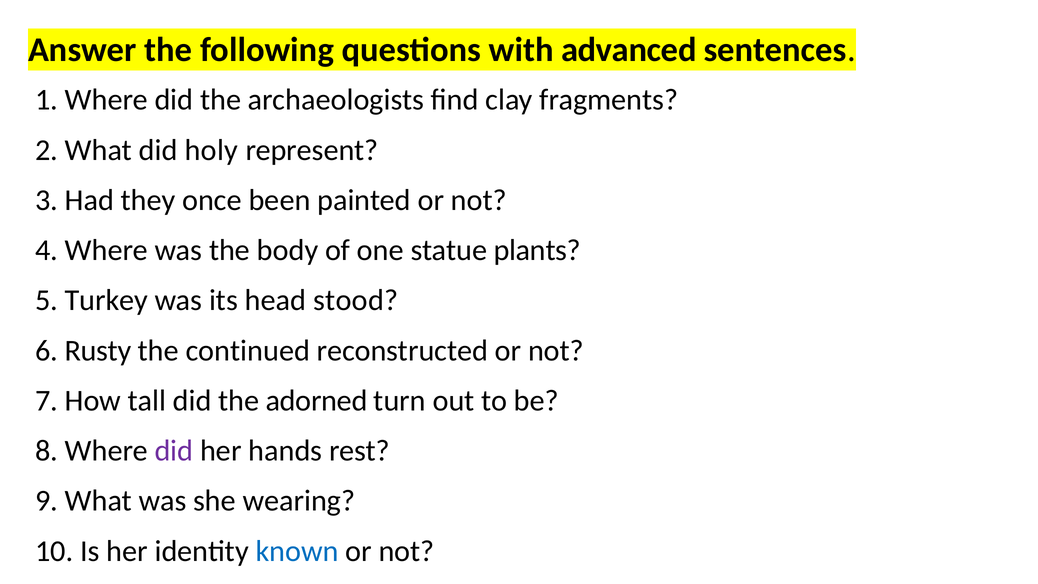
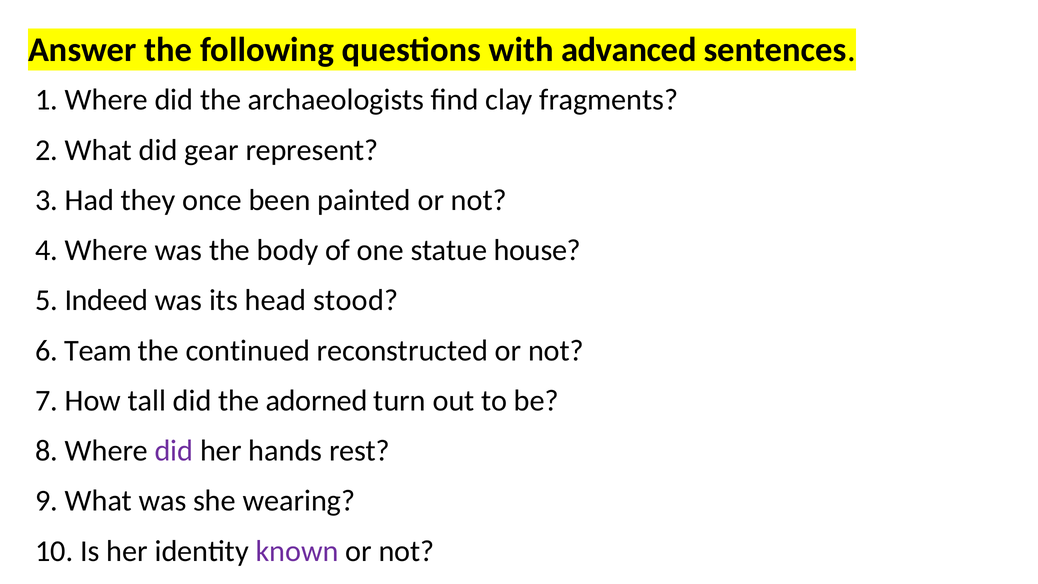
holy: holy -> gear (211, 150)
plants: plants -> house (537, 250)
Turkey: Turkey -> Indeed (106, 300)
Rusty: Rusty -> Team (98, 351)
known colour: blue -> purple (297, 551)
